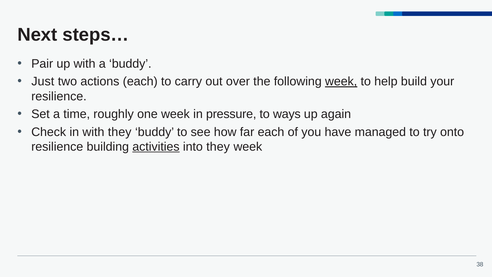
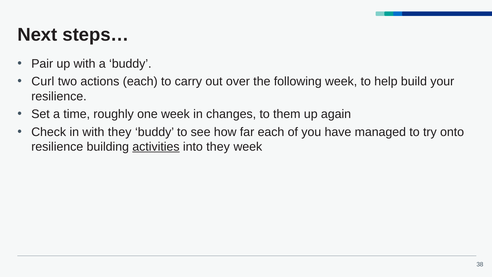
Just: Just -> Curl (43, 81)
week underline: present -> none (341, 81)
pressure: pressure -> changes (231, 114)
ways: ways -> them (287, 114)
